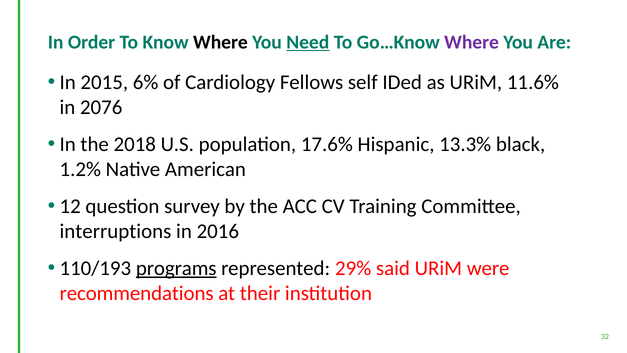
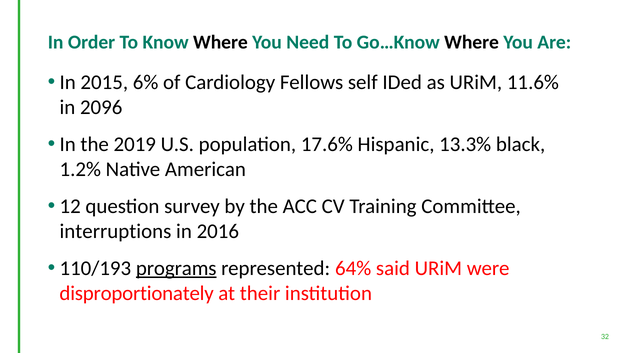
Need underline: present -> none (308, 42)
Where colour: purple -> black (472, 42)
2076: 2076 -> 2096 (101, 107)
2018: 2018 -> 2019 (135, 144)
29%: 29% -> 64% (353, 268)
recommendations: recommendations -> disproportionately (137, 293)
